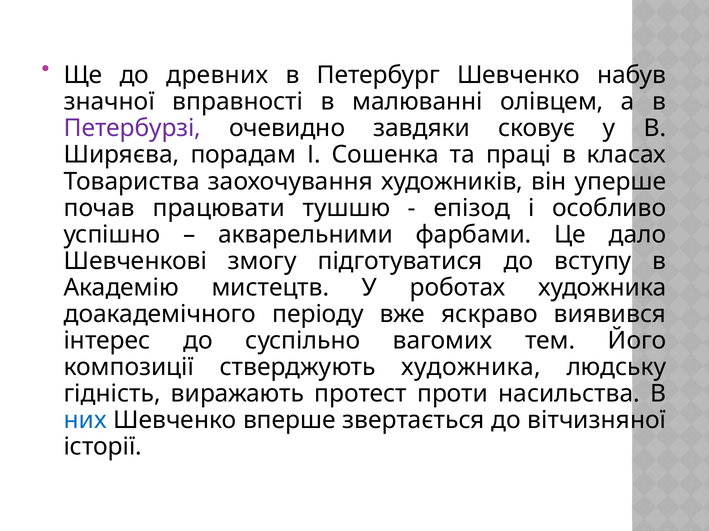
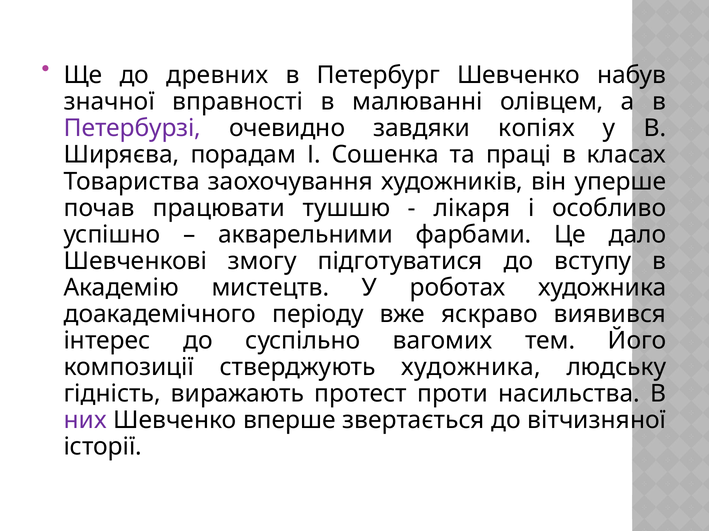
сковує: сковує -> копіях (537, 129)
епізод: епізод -> лікаря (472, 208)
них colour: blue -> purple (85, 421)
